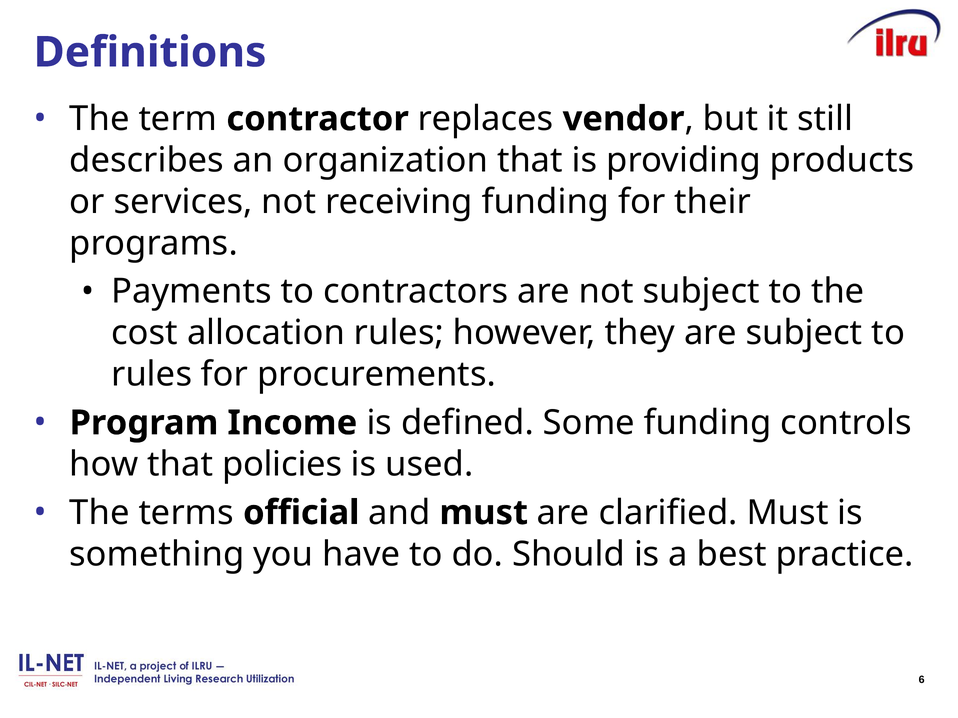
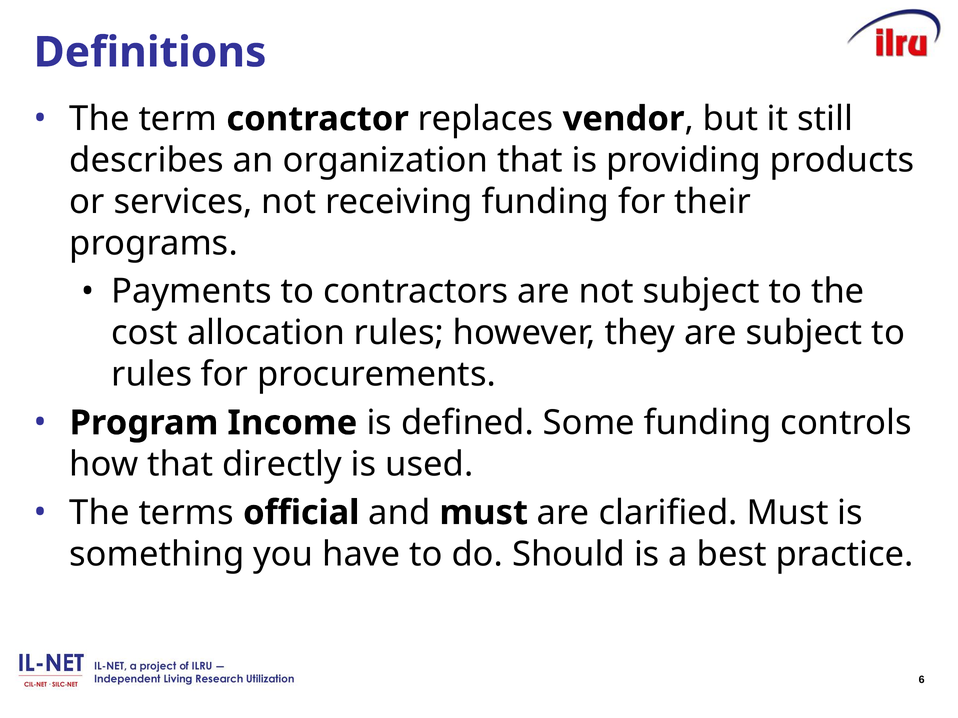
policies: policies -> directly (282, 465)
